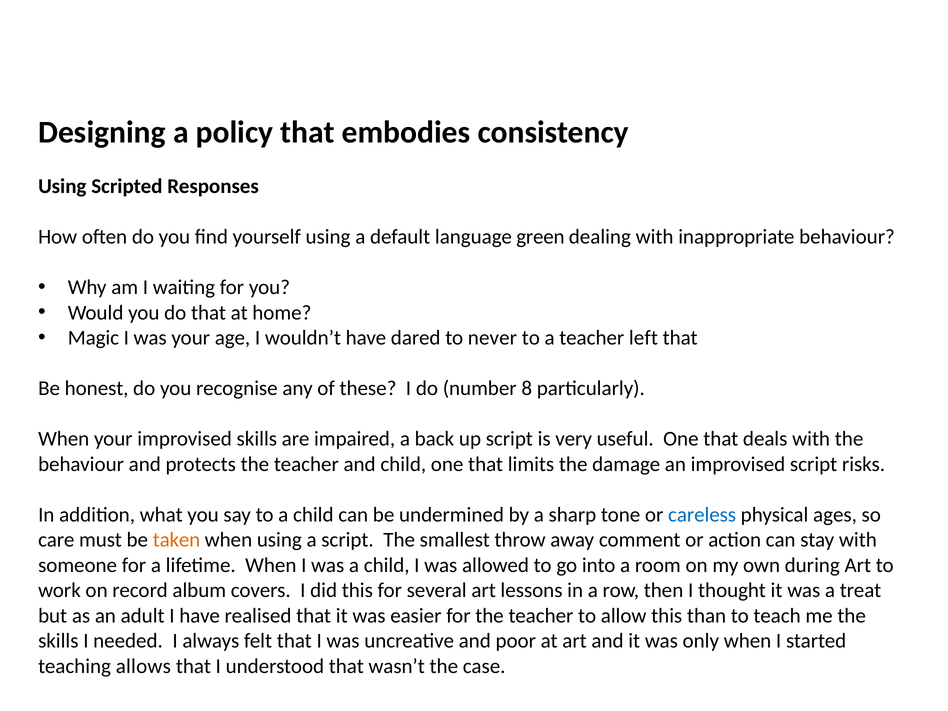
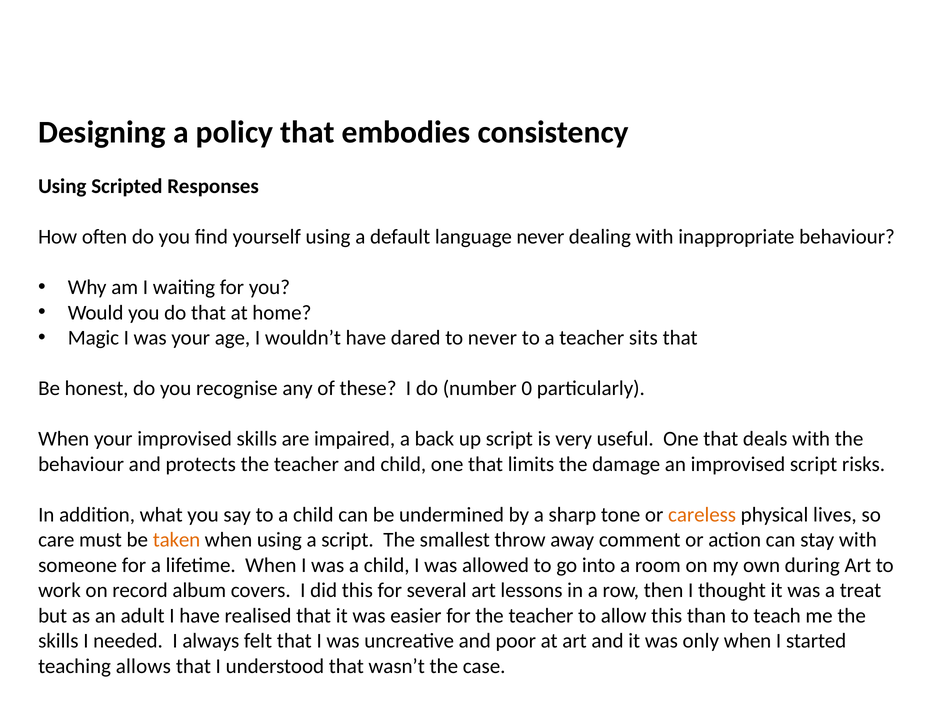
language green: green -> never (540, 237)
left: left -> sits (643, 338)
8: 8 -> 0 (527, 388)
careless colour: blue -> orange (702, 515)
ages: ages -> lives (835, 515)
